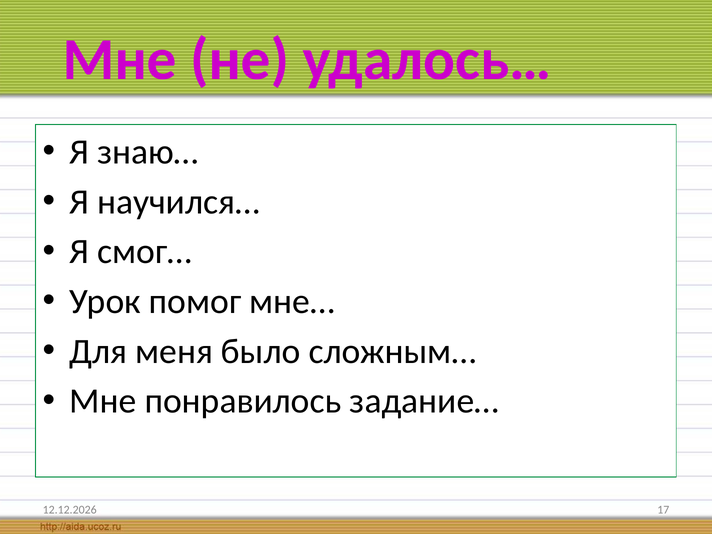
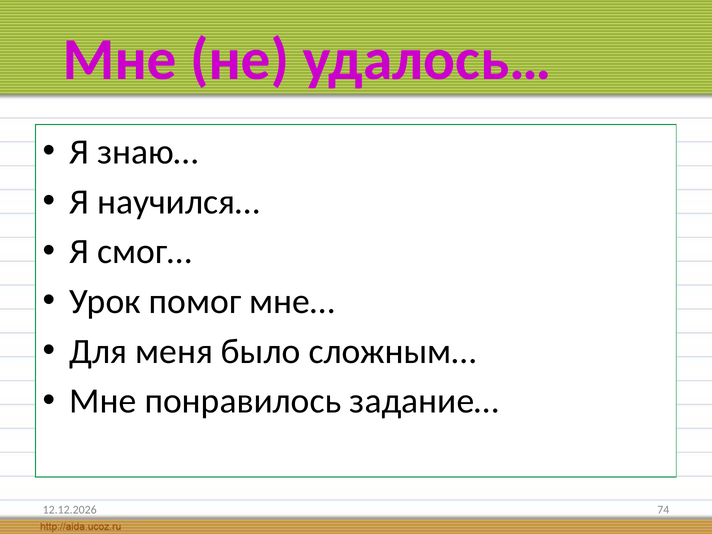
17: 17 -> 74 (663, 510)
